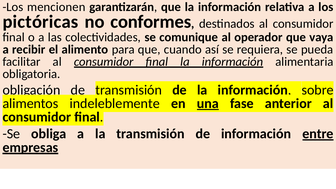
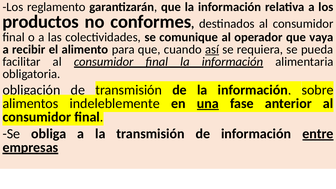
mencionen: mencionen -> reglamento (56, 7)
pictóricas: pictóricas -> productos (41, 22)
así underline: none -> present (212, 49)
